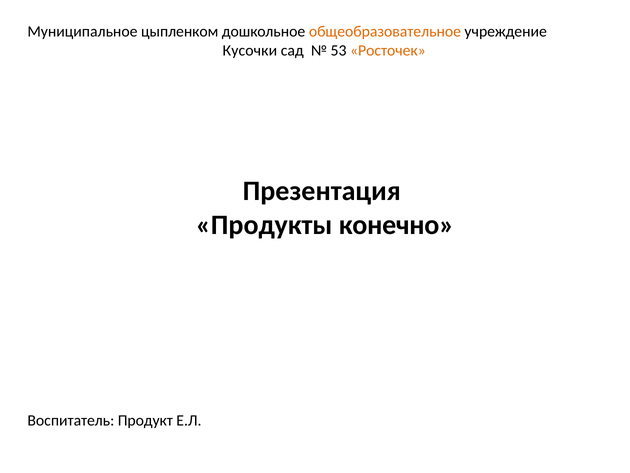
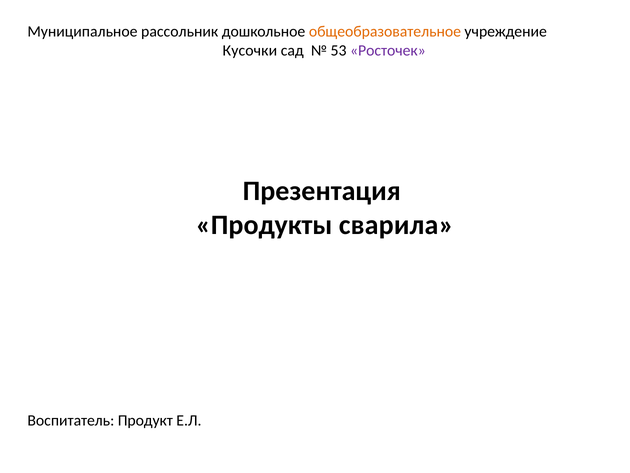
цыпленком: цыпленком -> рассольник (180, 32)
Росточек colour: orange -> purple (388, 50)
конечно: конечно -> сварила (396, 225)
